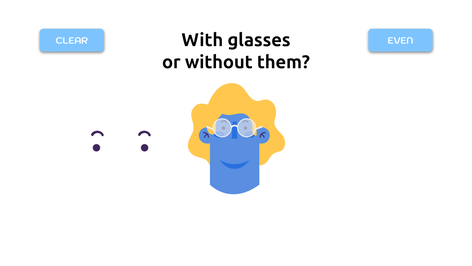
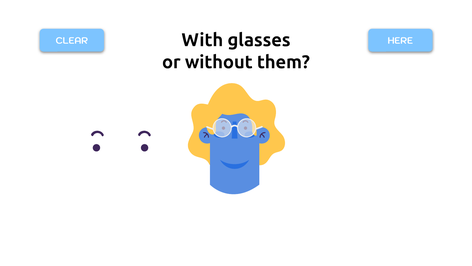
EVEN: EVEN -> HERE (400, 41)
